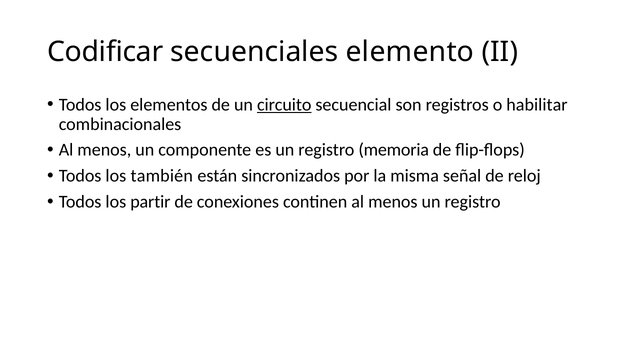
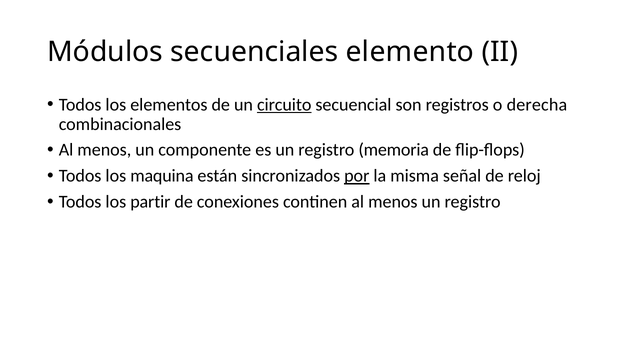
Codificar: Codificar -> Módulos (105, 52)
habilitar: habilitar -> derecha (537, 105)
también: también -> maquina (162, 176)
por underline: none -> present (357, 176)
